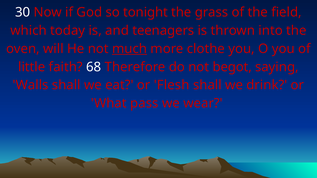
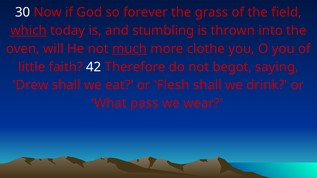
tonight: tonight -> forever (146, 12)
which underline: none -> present (29, 31)
teenagers: teenagers -> stumbling (163, 31)
68: 68 -> 42 (94, 67)
Walls: Walls -> Drew (31, 85)
